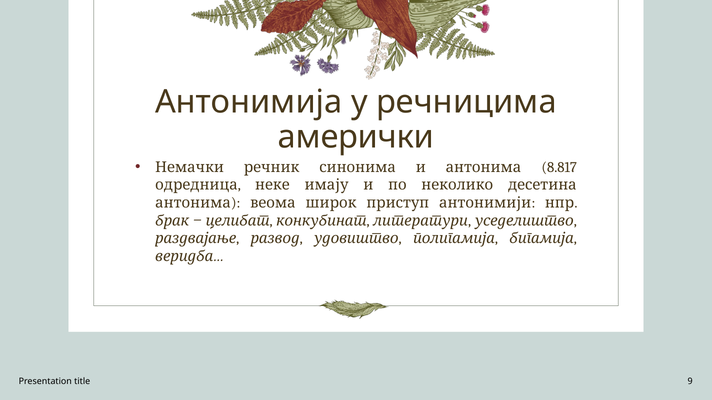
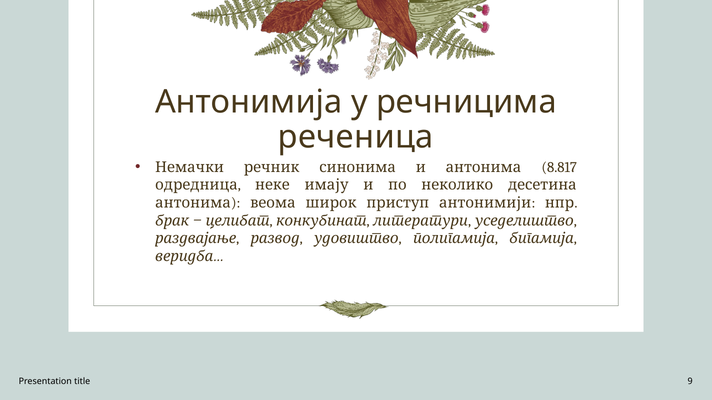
амерички: амерички -> реченица (356, 137)
